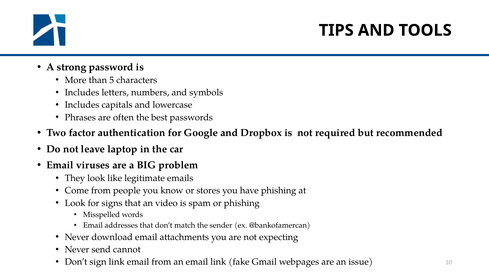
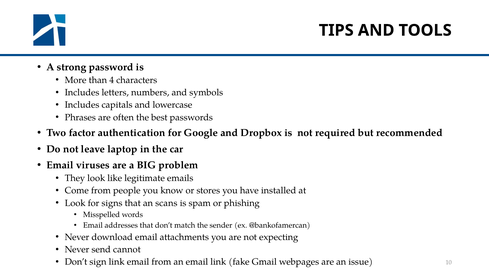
5: 5 -> 4 (112, 80)
have phishing: phishing -> installed (279, 191)
video: video -> scans (166, 203)
